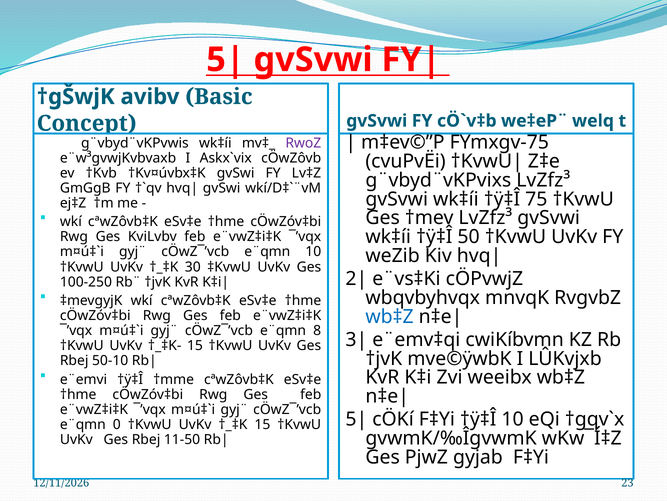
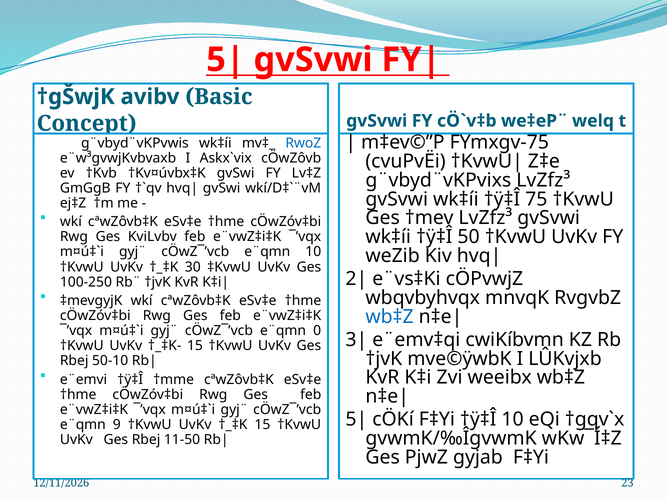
RwoZ colour: purple -> blue (303, 143)
8: 8 -> 0 (317, 330)
0: 0 -> 9 (117, 424)
